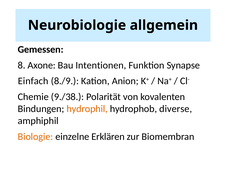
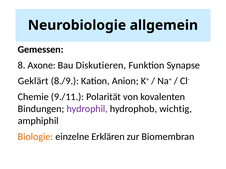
Intentionen: Intentionen -> Diskutieren (101, 65)
Einfach: Einfach -> Geklärt (33, 81)
9./38: 9./38 -> 9./11 (67, 97)
hydrophil colour: orange -> purple (87, 109)
diverse: diverse -> wichtig (176, 109)
